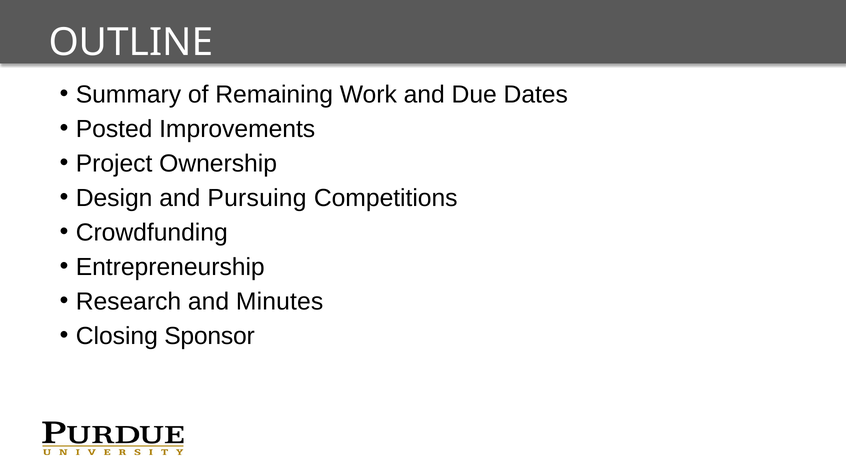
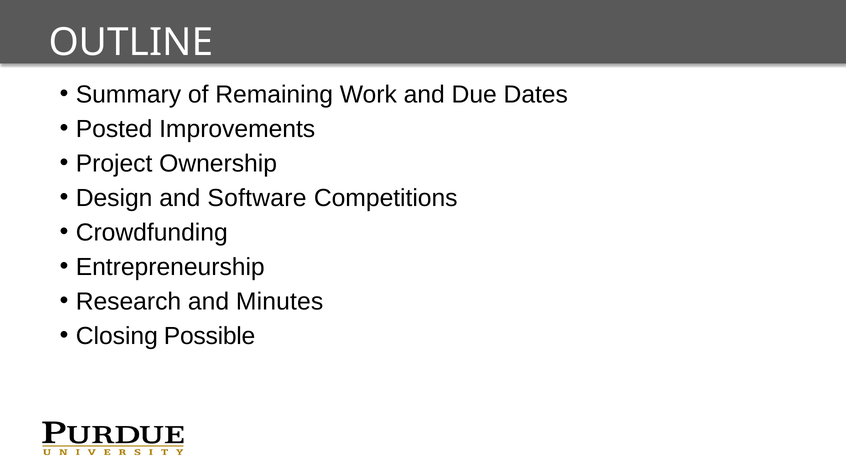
Pursuing: Pursuing -> Software (257, 198)
Sponsor: Sponsor -> Possible (210, 336)
